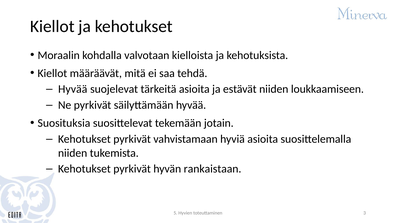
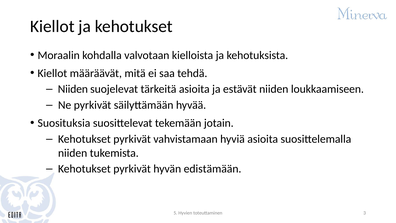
Hyvää: Hyvää -> Niiden (73, 89)
rankaistaan: rankaistaan -> edistämään (213, 169)
